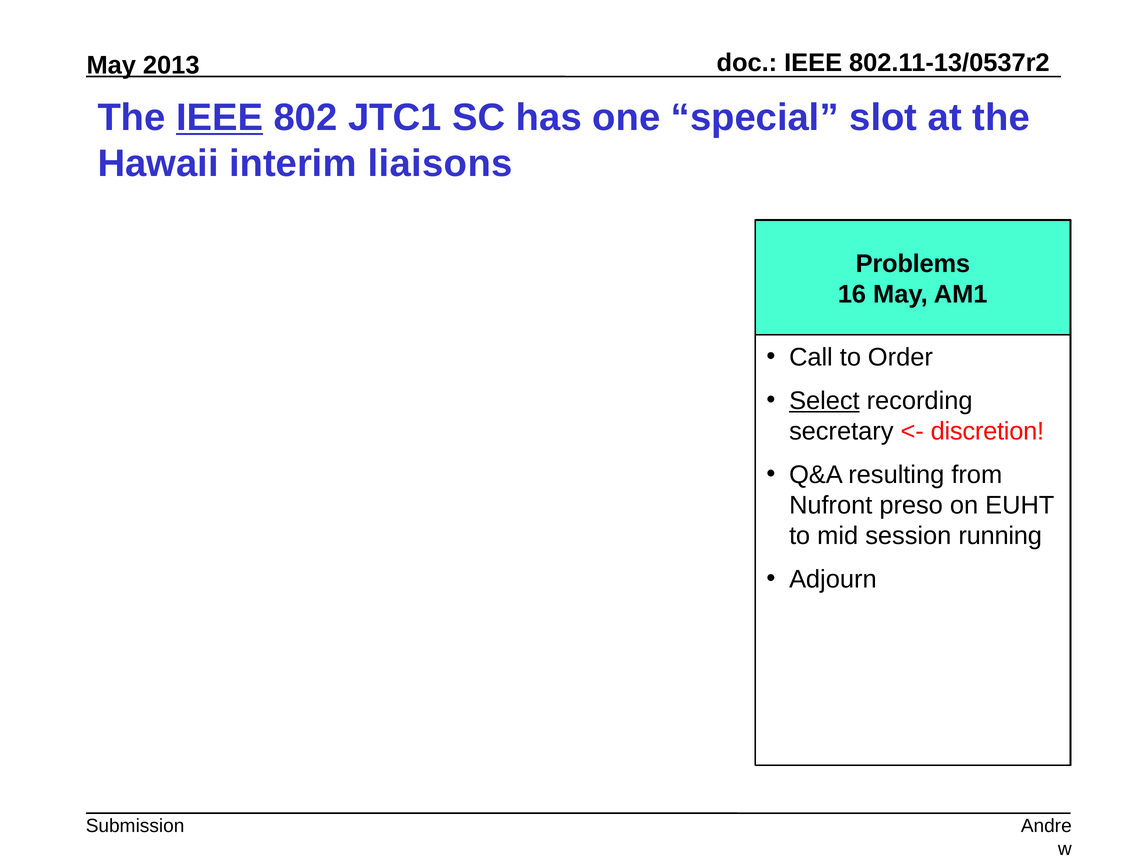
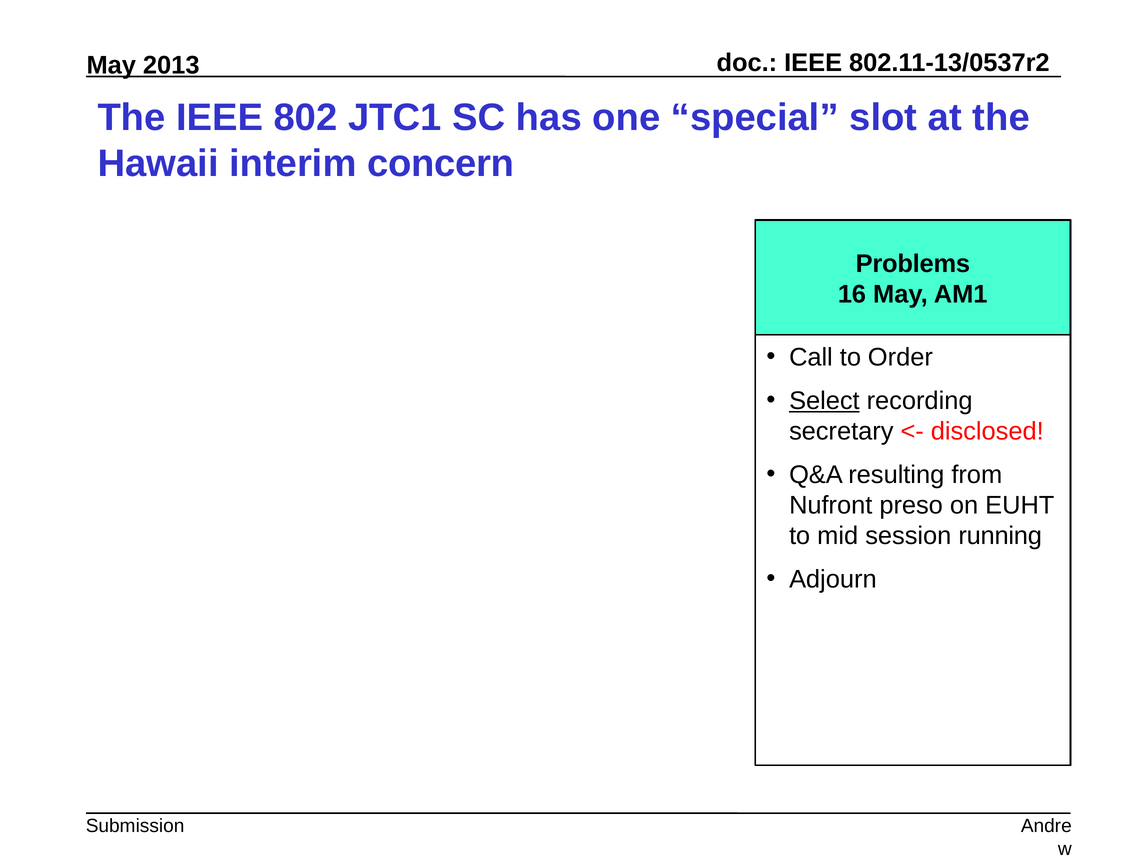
IEEE underline: present -> none (220, 117)
liaisons: liaisons -> concern (441, 163)
discretion: discretion -> disclosed (987, 431)
